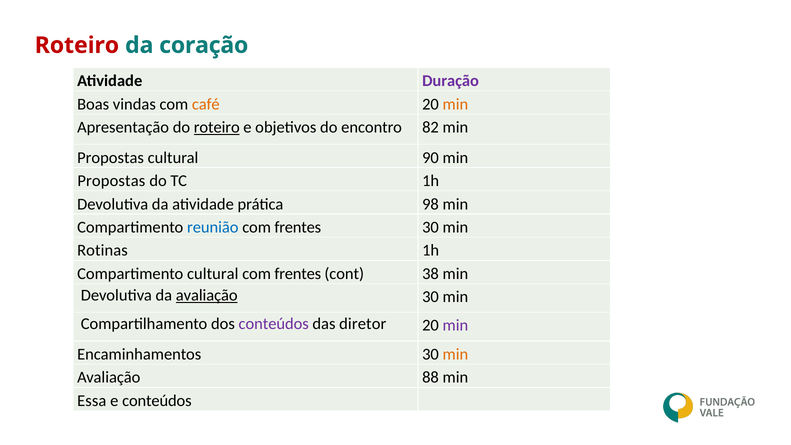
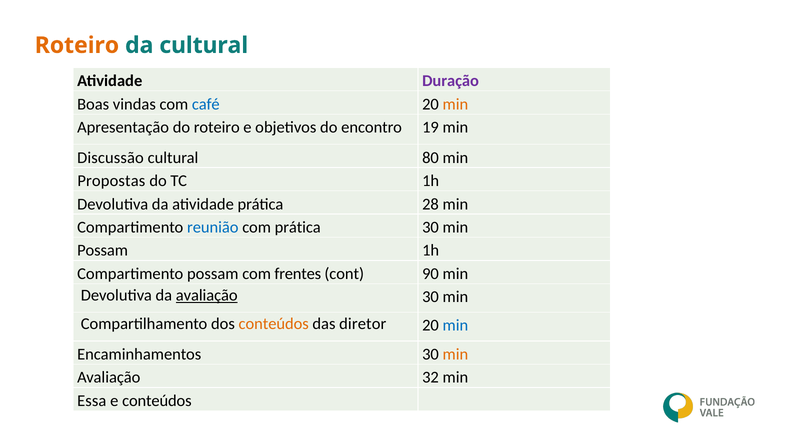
Roteiro colour: red -> orange (77, 45)
da coração: coração -> cultural (204, 45)
café colour: orange -> blue (206, 104)
roteiro underline: present -> none (217, 127)
82: 82 -> 19 (431, 127)
Propostas: Propostas -> Discussão (110, 158)
90: 90 -> 80 (431, 158)
98: 98 -> 28 (431, 204)
frentes: frentes -> prática (298, 227)
Rotinas: Rotinas -> Possam (103, 250)
Compartimento cultural: cultural -> possam (213, 274)
38: 38 -> 90 (431, 274)
conteúdos colour: purple -> orange (274, 324)
min colour: purple -> blue (455, 325)
88: 88 -> 32 (431, 377)
